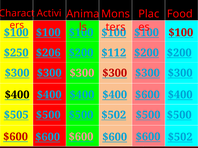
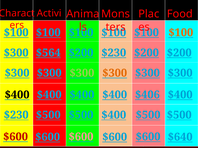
$100 colour: red -> orange (181, 33)
$250: $250 -> $300 (16, 53)
$206: $206 -> $564 (48, 53)
$112: $112 -> $230 (114, 53)
$300 colour: pink -> light green (82, 73)
$300 colour: red -> orange (115, 73)
$400 $600: $600 -> $406 (147, 95)
$505: $505 -> $230 (16, 115)
$500 $502: $502 -> $400 (114, 115)
$600 $502: $502 -> $640 (180, 137)
